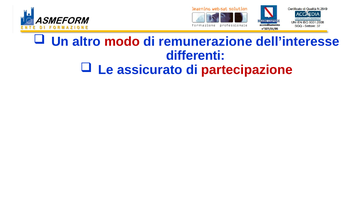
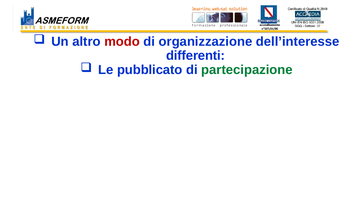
remunerazione: remunerazione -> organizzazione (206, 42)
assicurato: assicurato -> pubblicato (150, 70)
partecipazione colour: red -> green (247, 70)
